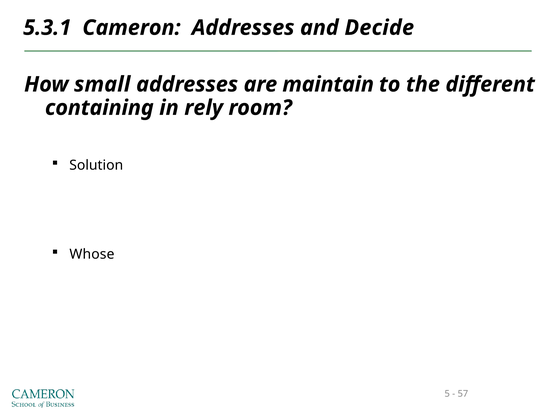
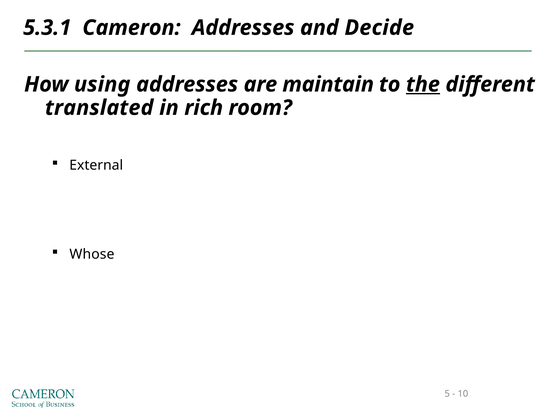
small: small -> using (102, 84)
the underline: none -> present (423, 84)
containing: containing -> translated (99, 108)
rely: rely -> rich (204, 108)
Solution: Solution -> External (96, 165)
57: 57 -> 10 (463, 394)
